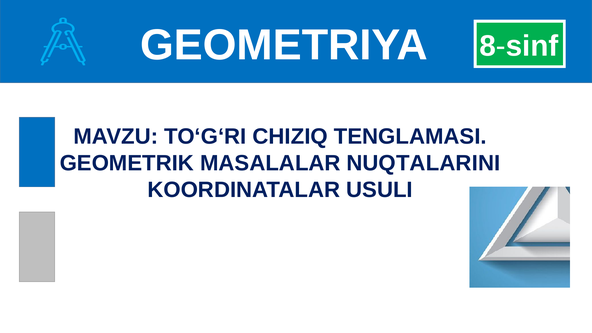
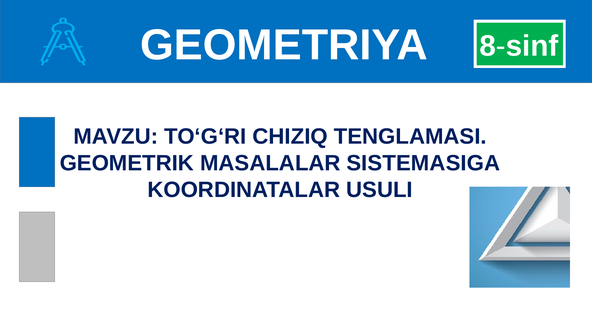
NUQTALARINI: NUQTALARINI -> SISTEMASIGA (423, 163)
